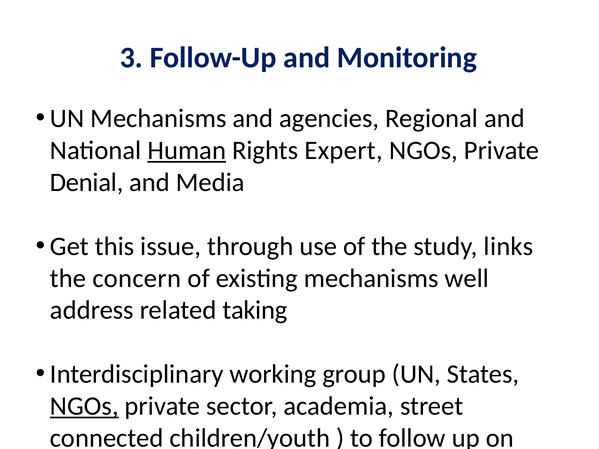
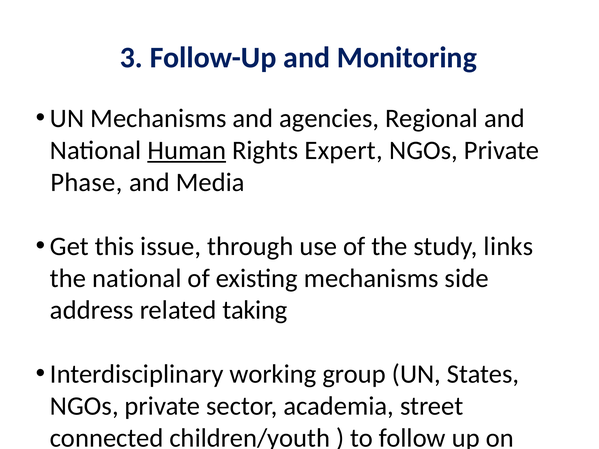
Denial: Denial -> Phase (86, 183)
the concern: concern -> national (137, 278)
well: well -> side (467, 278)
NGOs underline: present -> none (84, 406)
